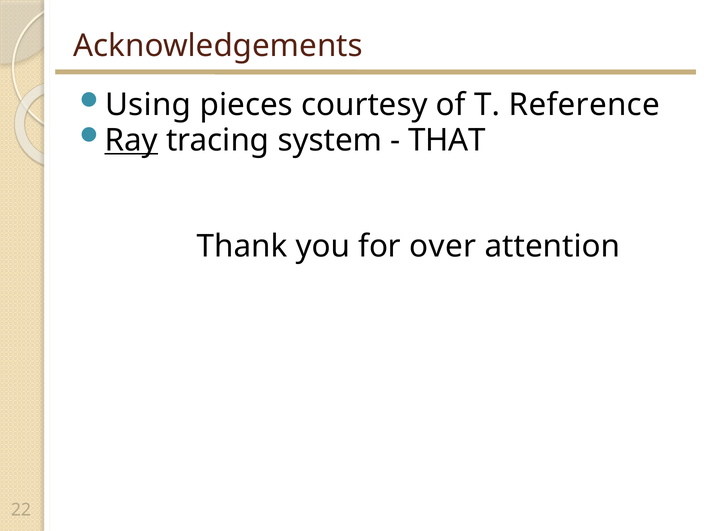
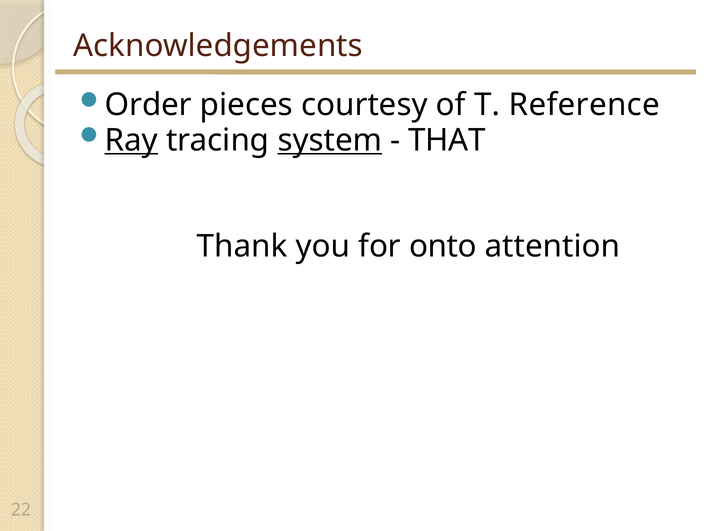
Using: Using -> Order (148, 105)
system underline: none -> present (330, 140)
over: over -> onto (443, 246)
